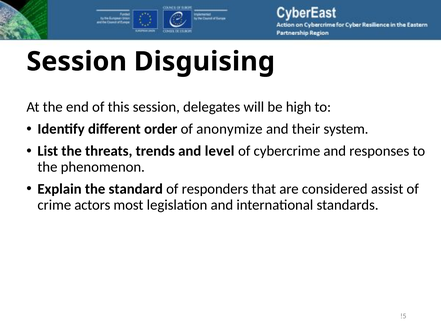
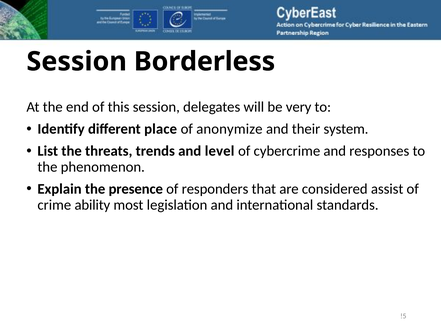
Disguising: Disguising -> Borderless (205, 61)
high: high -> very (299, 107)
order: order -> place (161, 129)
standard: standard -> presence (136, 189)
actors: actors -> ability (92, 205)
